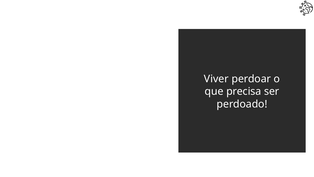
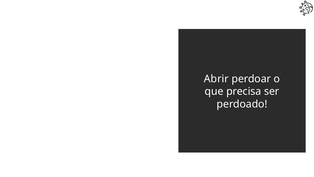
Viver: Viver -> Abrir (216, 79)
